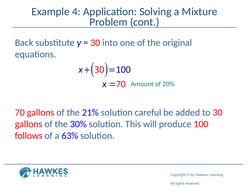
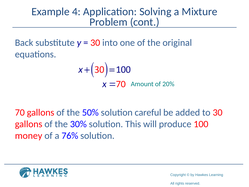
21%: 21% -> 50% (90, 112)
follows: follows -> money (29, 136)
63%: 63% -> 76% (70, 136)
